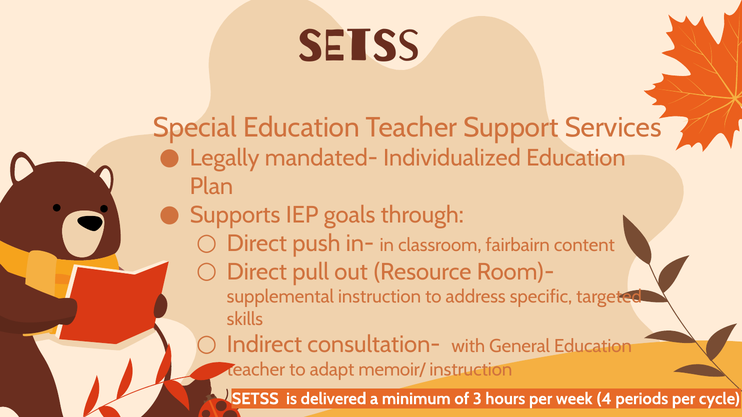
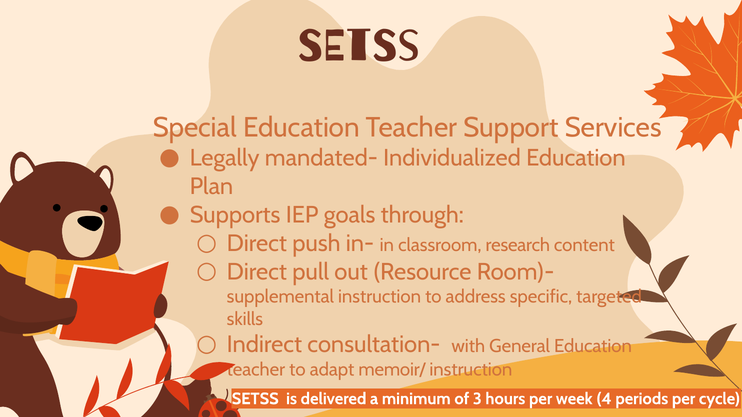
fairbairn: fairbairn -> research (518, 245)
